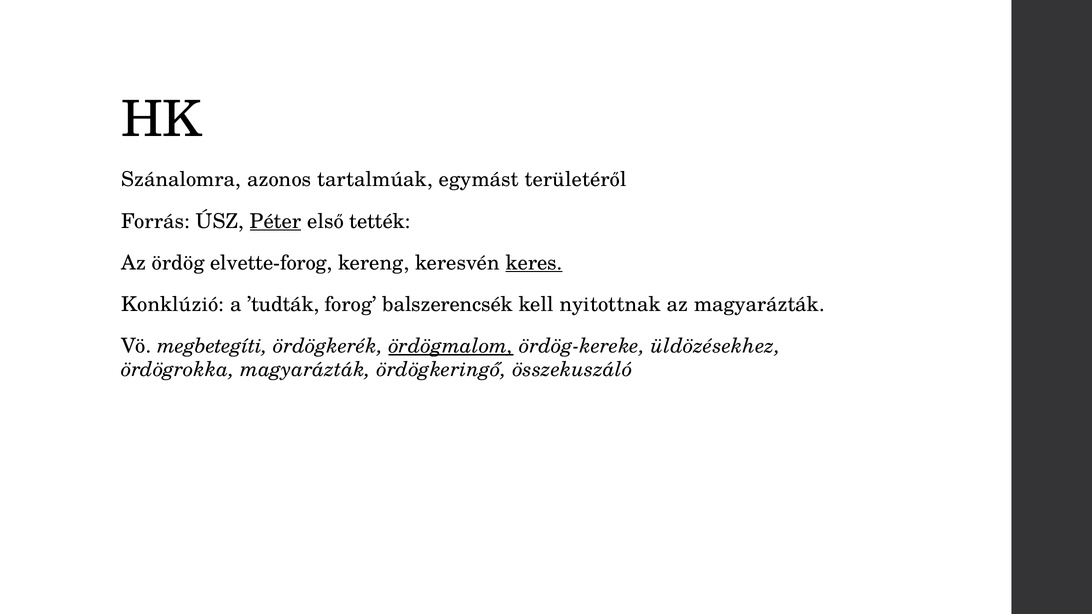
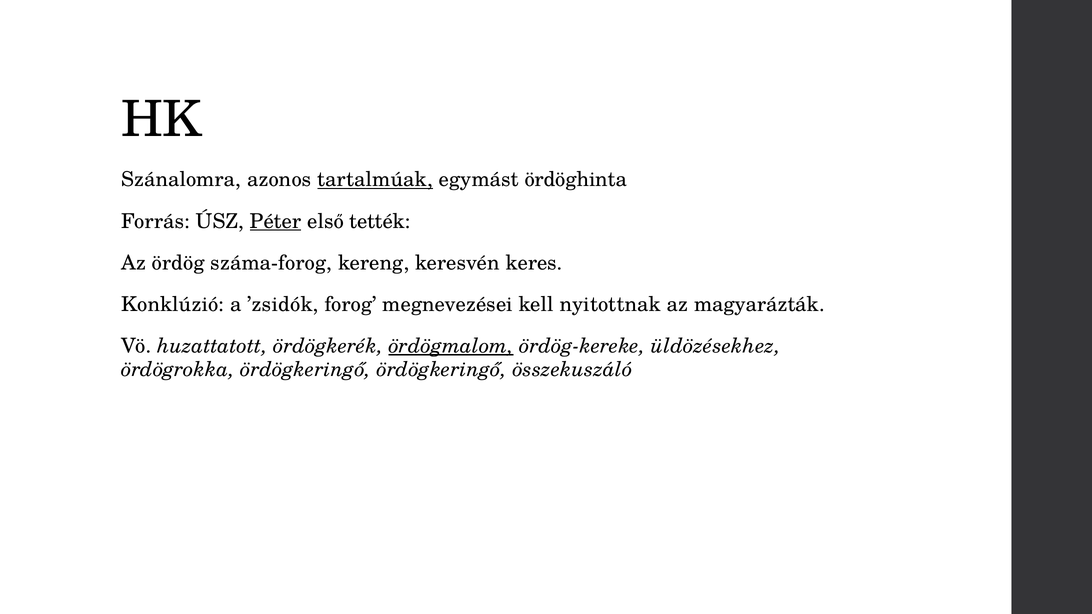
tartalmúak underline: none -> present (375, 180)
területéről: területéről -> ördöghinta (576, 180)
elvette-forog: elvette-forog -> száma-forog (271, 263)
keres underline: present -> none (534, 263)
’tudták: ’tudták -> ’zsidók (283, 304)
balszerencsék: balszerencsék -> megnevezései (448, 304)
megbetegíti: megbetegíti -> huzattatott (212, 346)
ördögrokka magyarázták: magyarázták -> ördögkeringő (305, 369)
